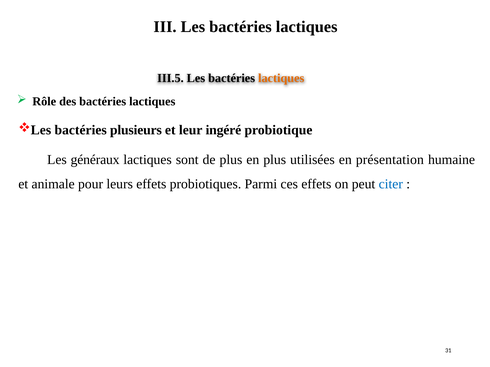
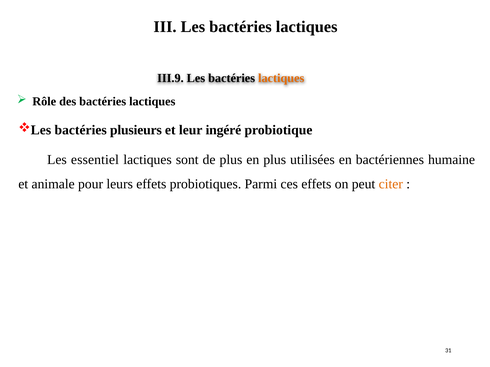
III.5: III.5 -> III.9 (170, 78)
généraux: généraux -> essentiel (95, 160)
présentation: présentation -> bactériennes (390, 160)
citer colour: blue -> orange (391, 184)
